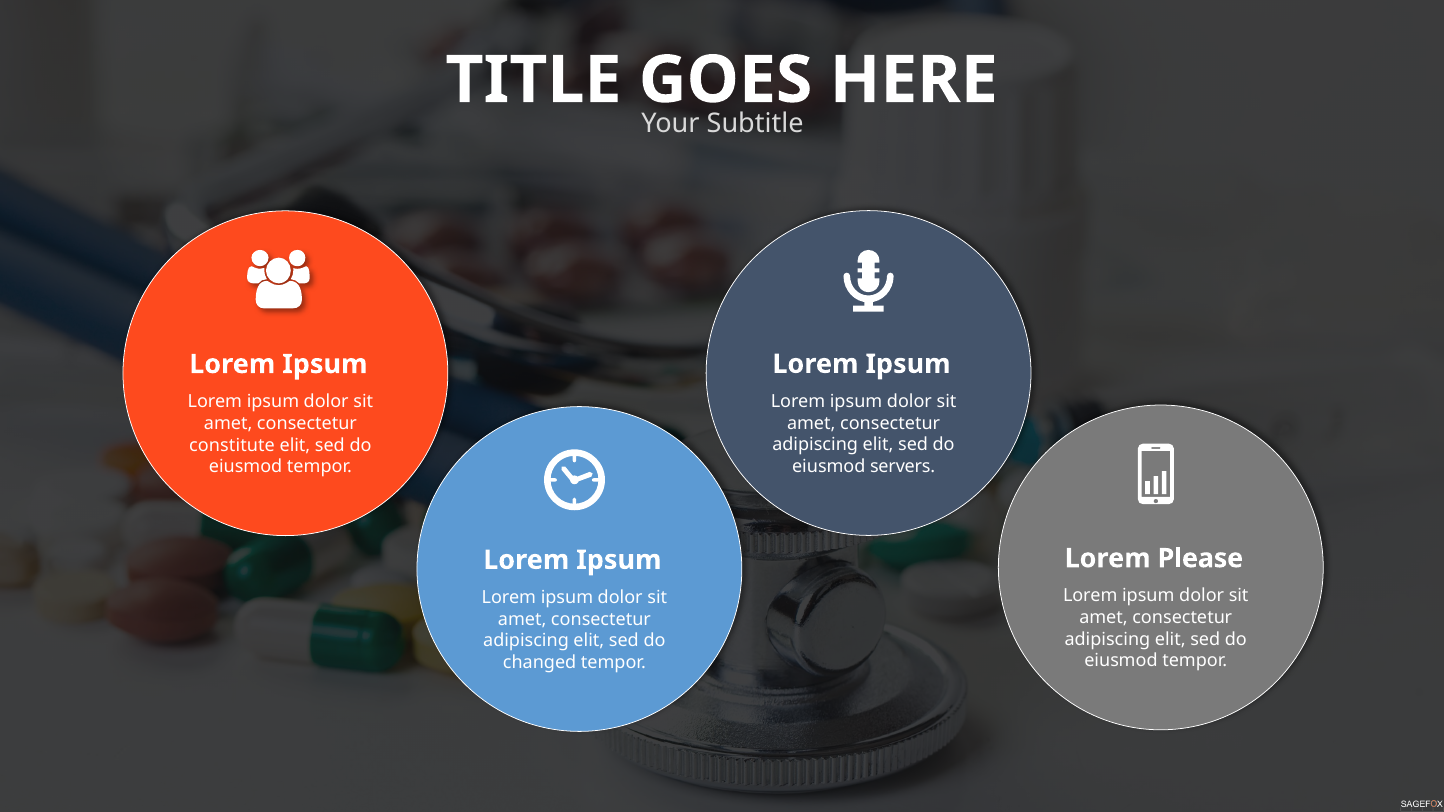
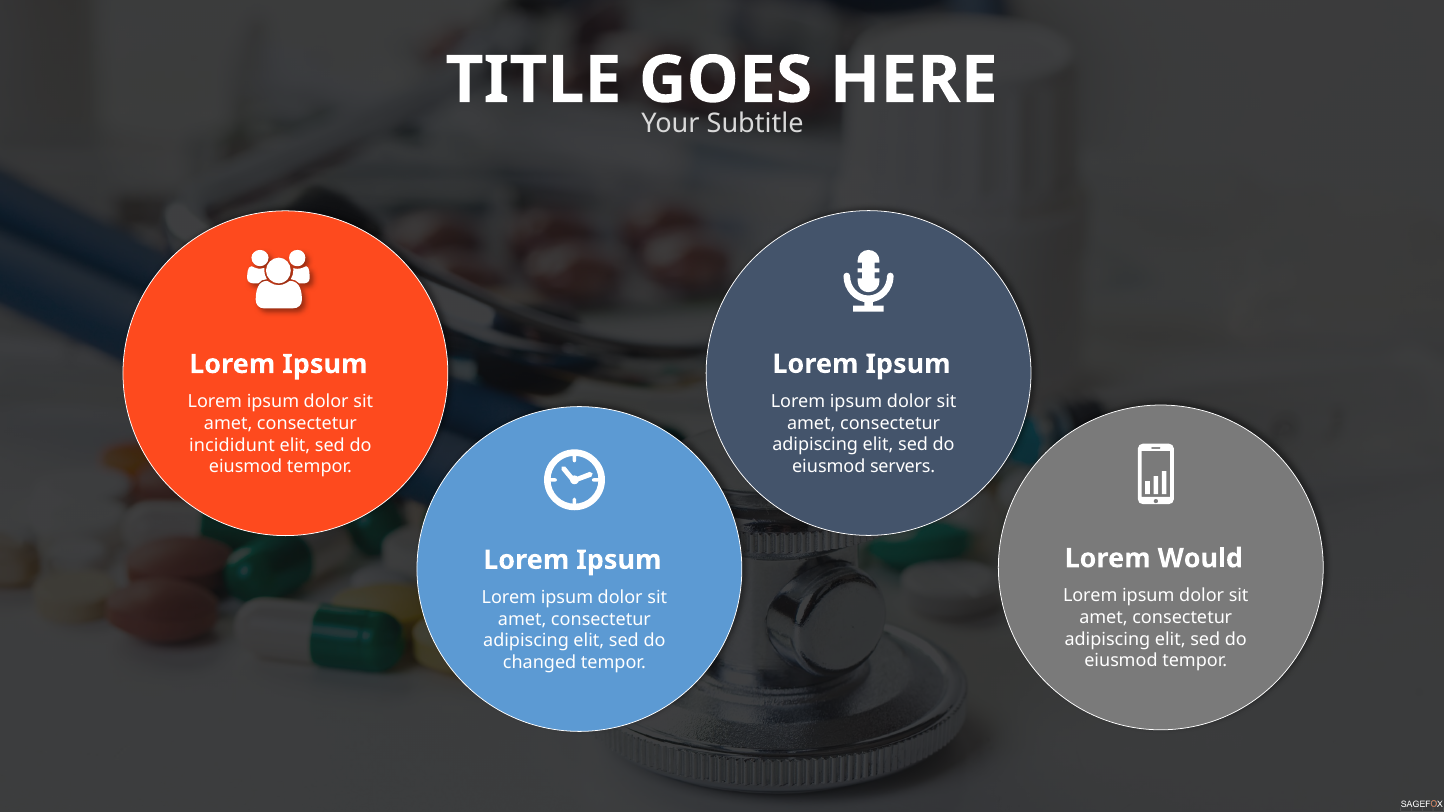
constitute: constitute -> incididunt (232, 445)
Please: Please -> Would (1200, 559)
